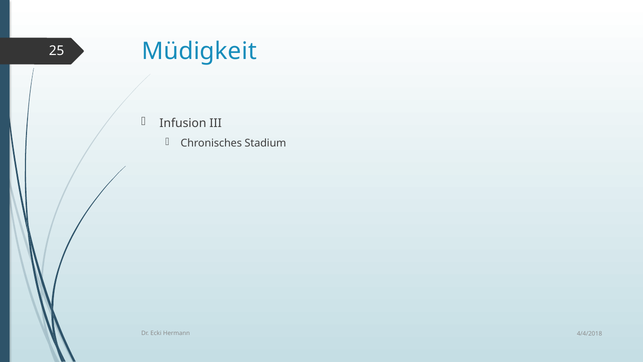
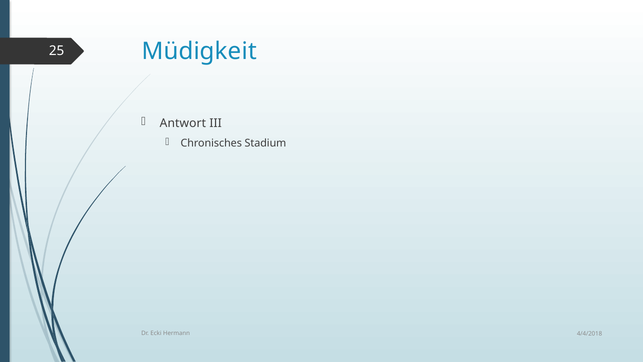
Infusion: Infusion -> Antwort (183, 123)
